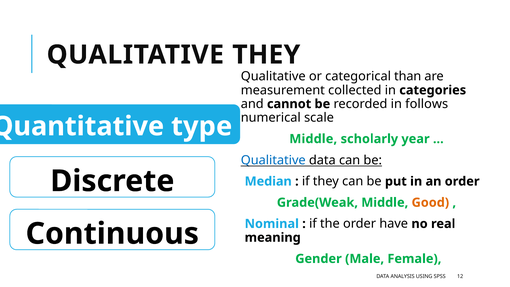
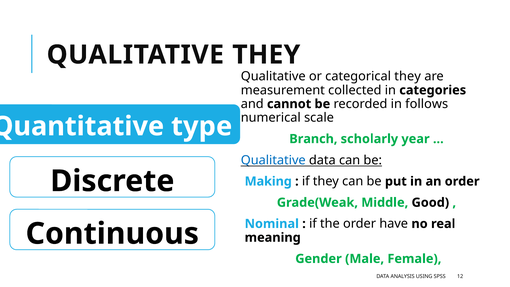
categorical than: than -> they (408, 76)
Middle: Middle -> Branch (313, 139)
Median: Median -> Making (268, 181)
Good colour: orange -> black (430, 202)
